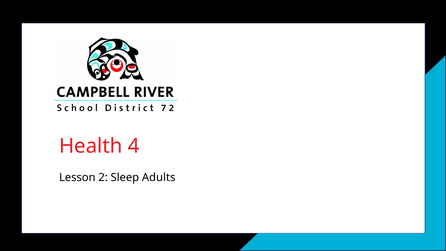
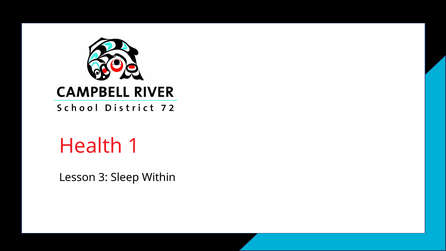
4: 4 -> 1 (134, 146)
2: 2 -> 3 (103, 178)
Adults: Adults -> Within (159, 178)
